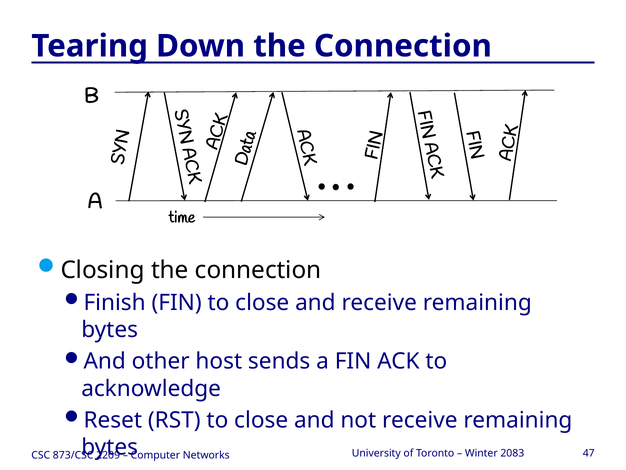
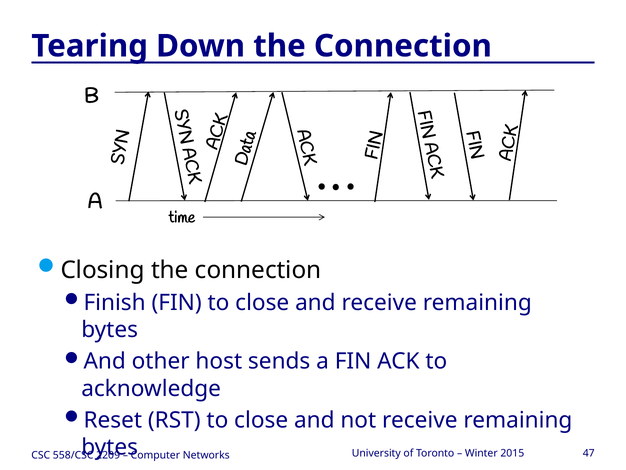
2083: 2083 -> 2015 (512, 453)
873/CSC: 873/CSC -> 558/CSC (73, 455)
